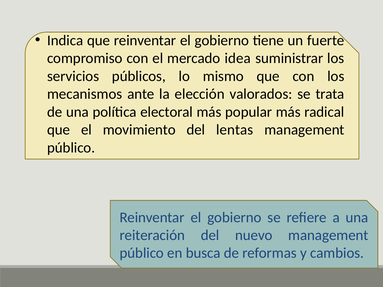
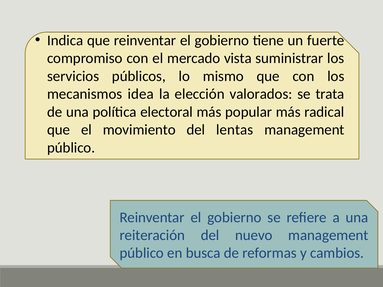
idea: idea -> vista (238, 58)
ante: ante -> idea (141, 94)
